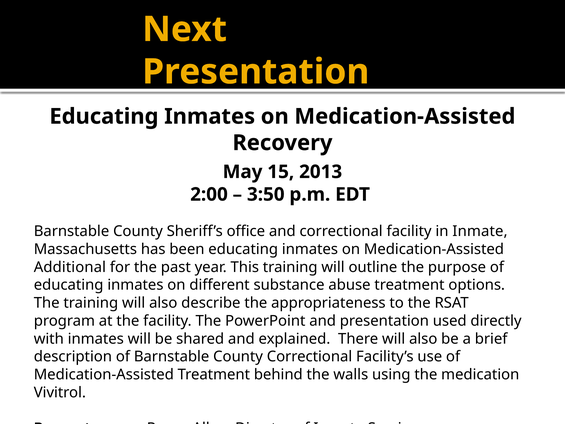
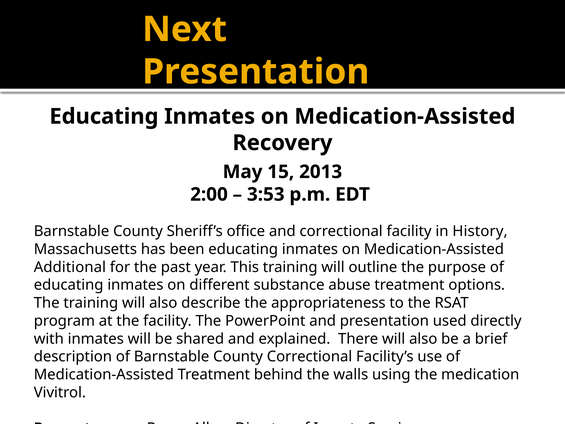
3:50: 3:50 -> 3:53 (266, 194)
in Inmate: Inmate -> History (480, 231)
